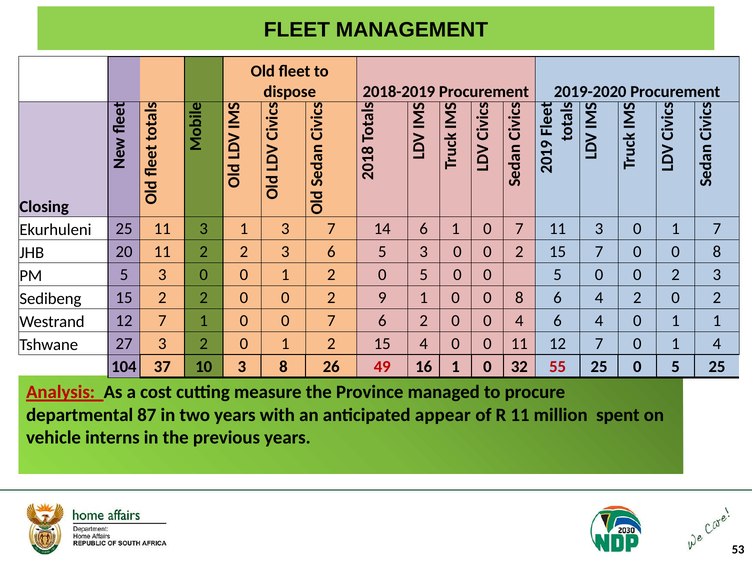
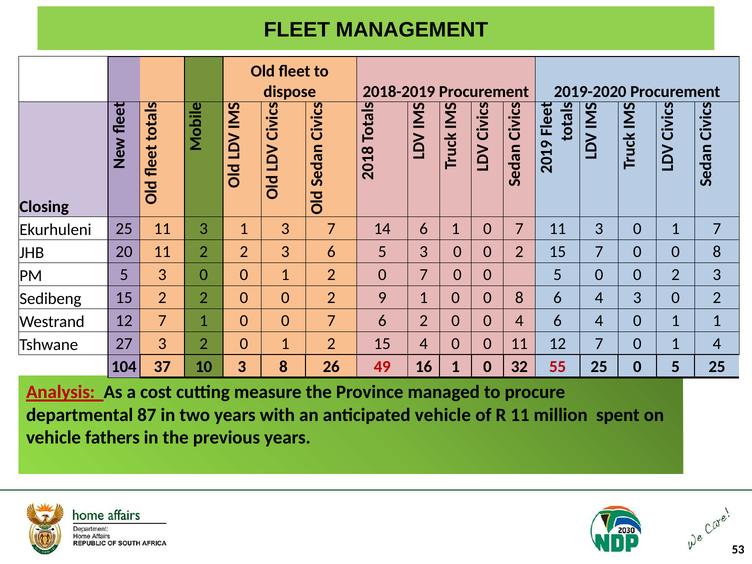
2 0 5: 5 -> 7 (424, 275)
4 2: 2 -> 3 (637, 298)
anticipated appear: appear -> vehicle (443, 415)
interns: interns -> fathers (112, 437)
